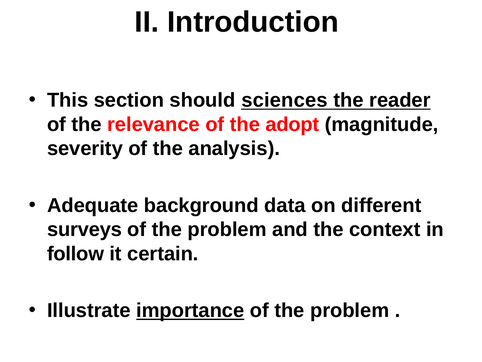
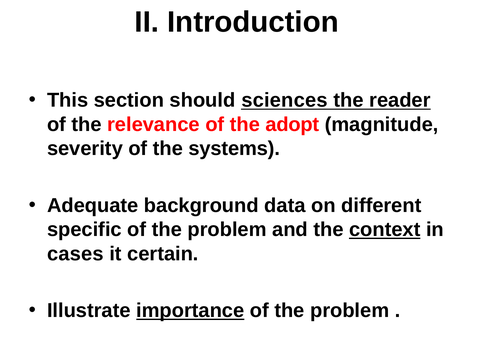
analysis: analysis -> systems (234, 148)
surveys: surveys -> specific (84, 229)
context underline: none -> present (385, 229)
follow: follow -> cases (75, 253)
